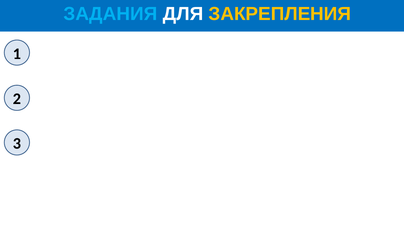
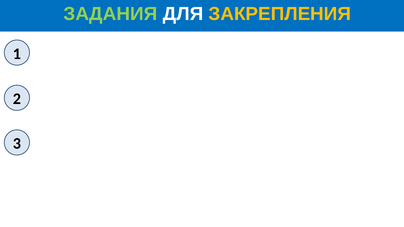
ЗАДАНИЯ colour: light blue -> light green (110, 14)
